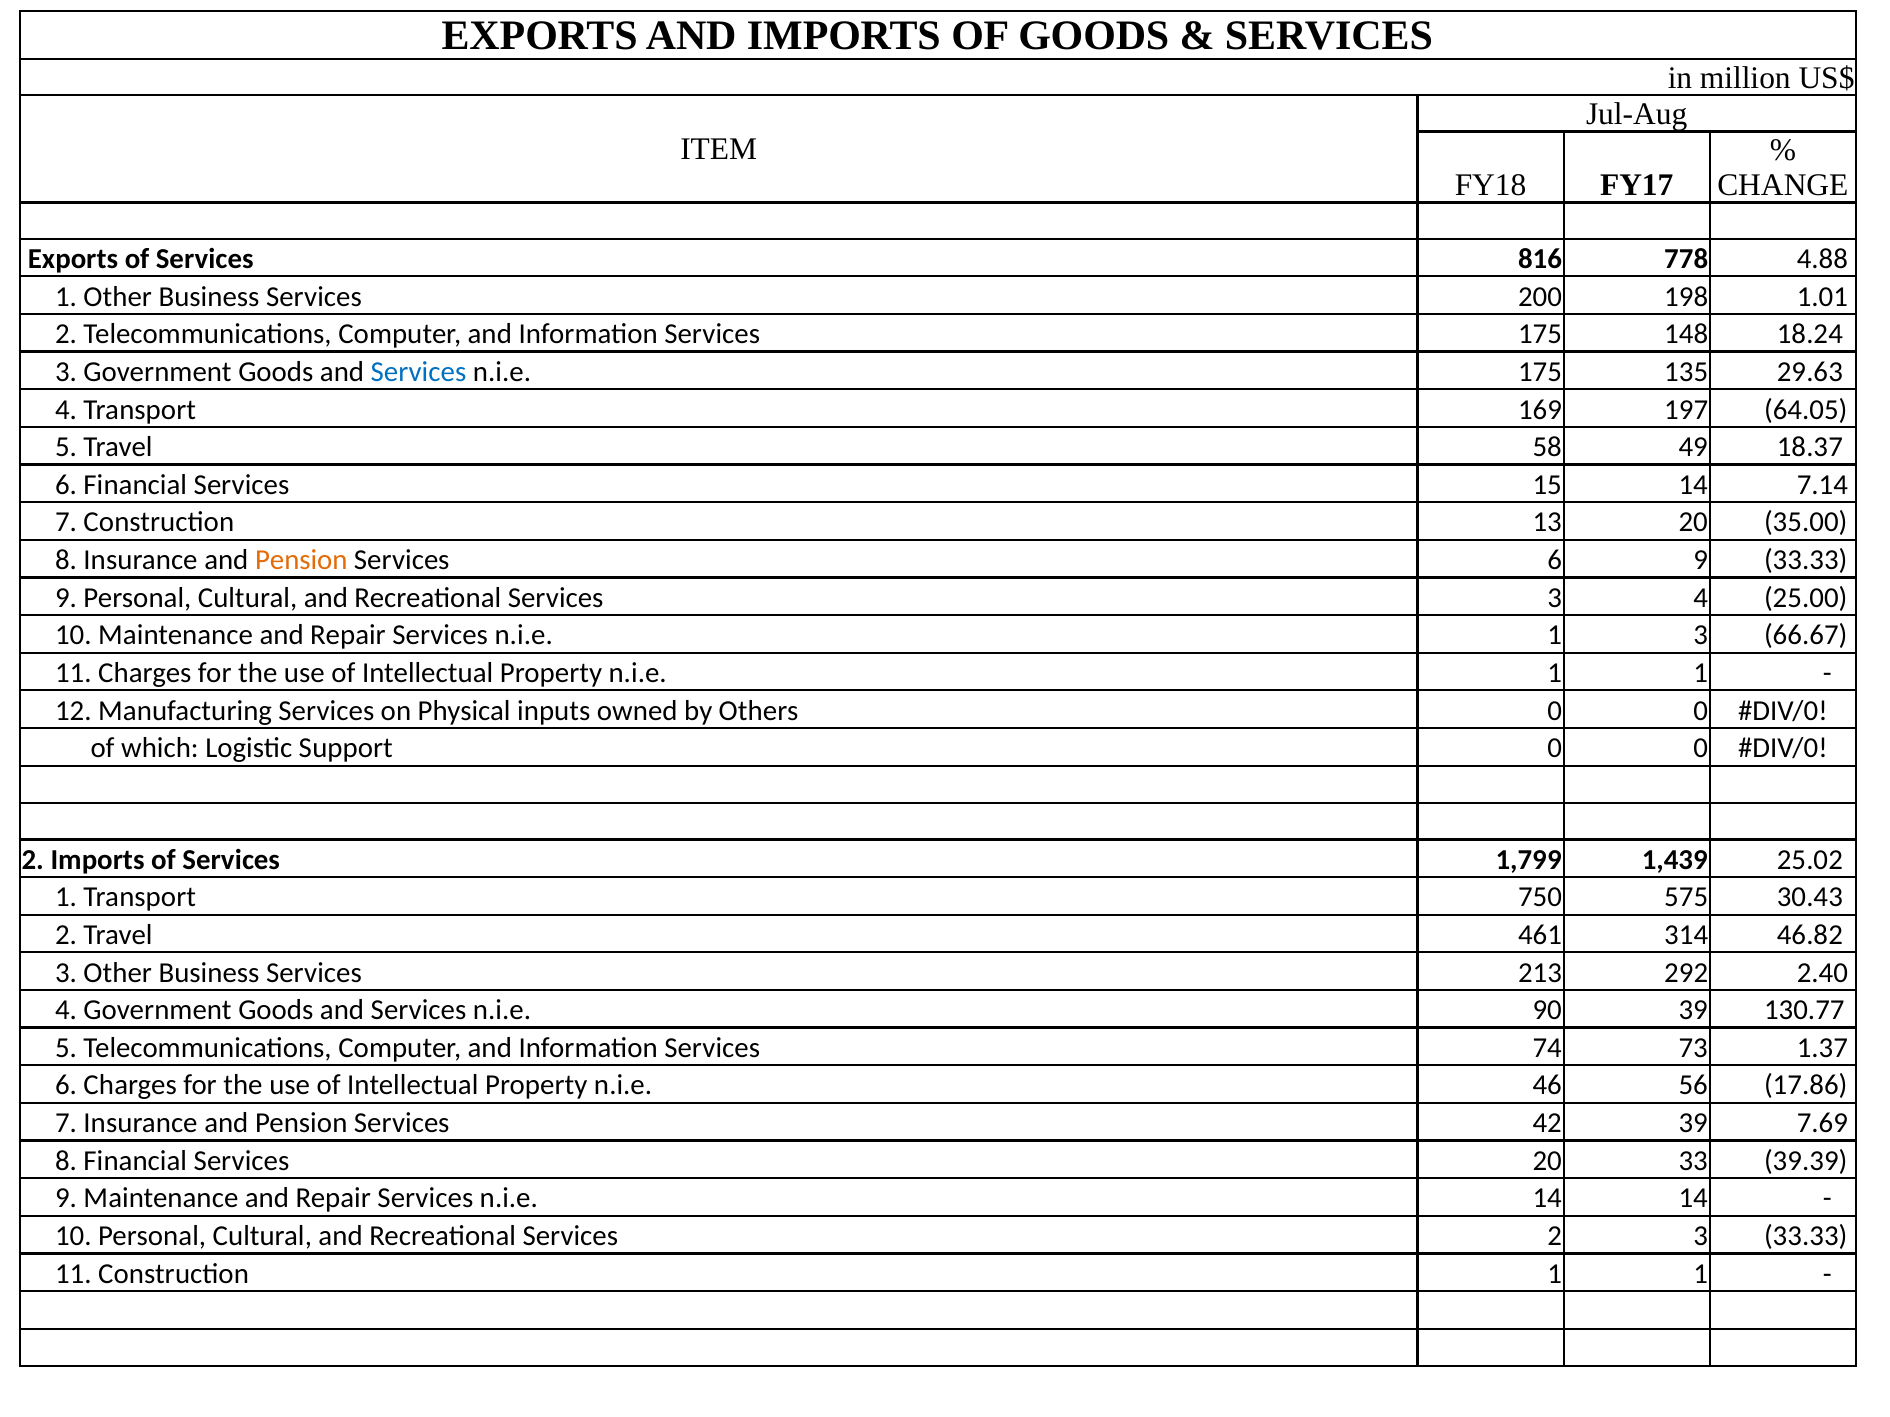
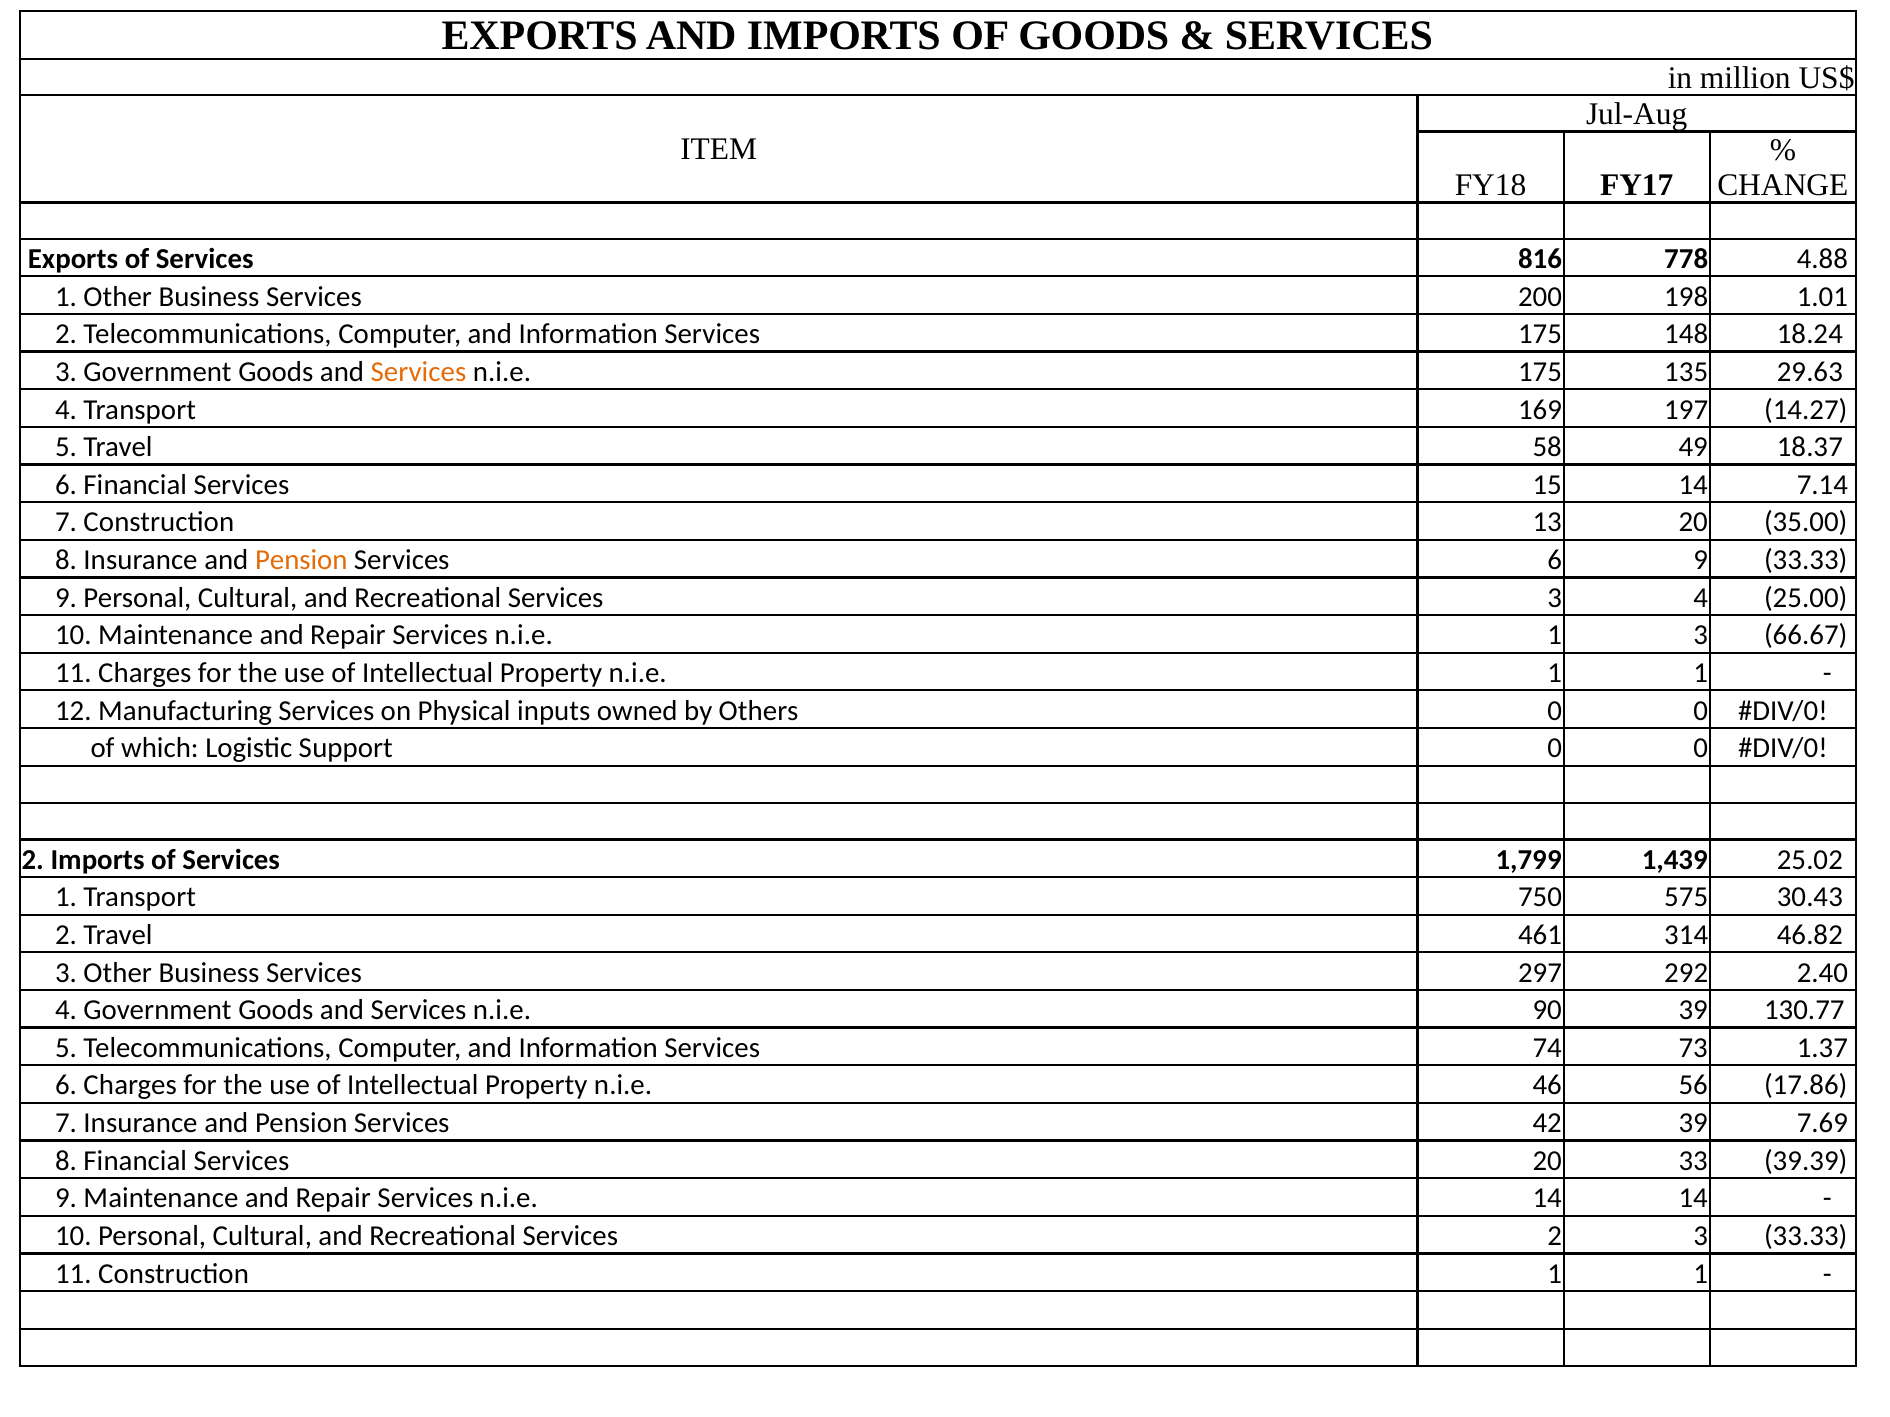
Services colour: blue -> orange (419, 372)
64.05: 64.05 -> 14.27 (1806, 410)
213: 213 -> 297 (1540, 973)
